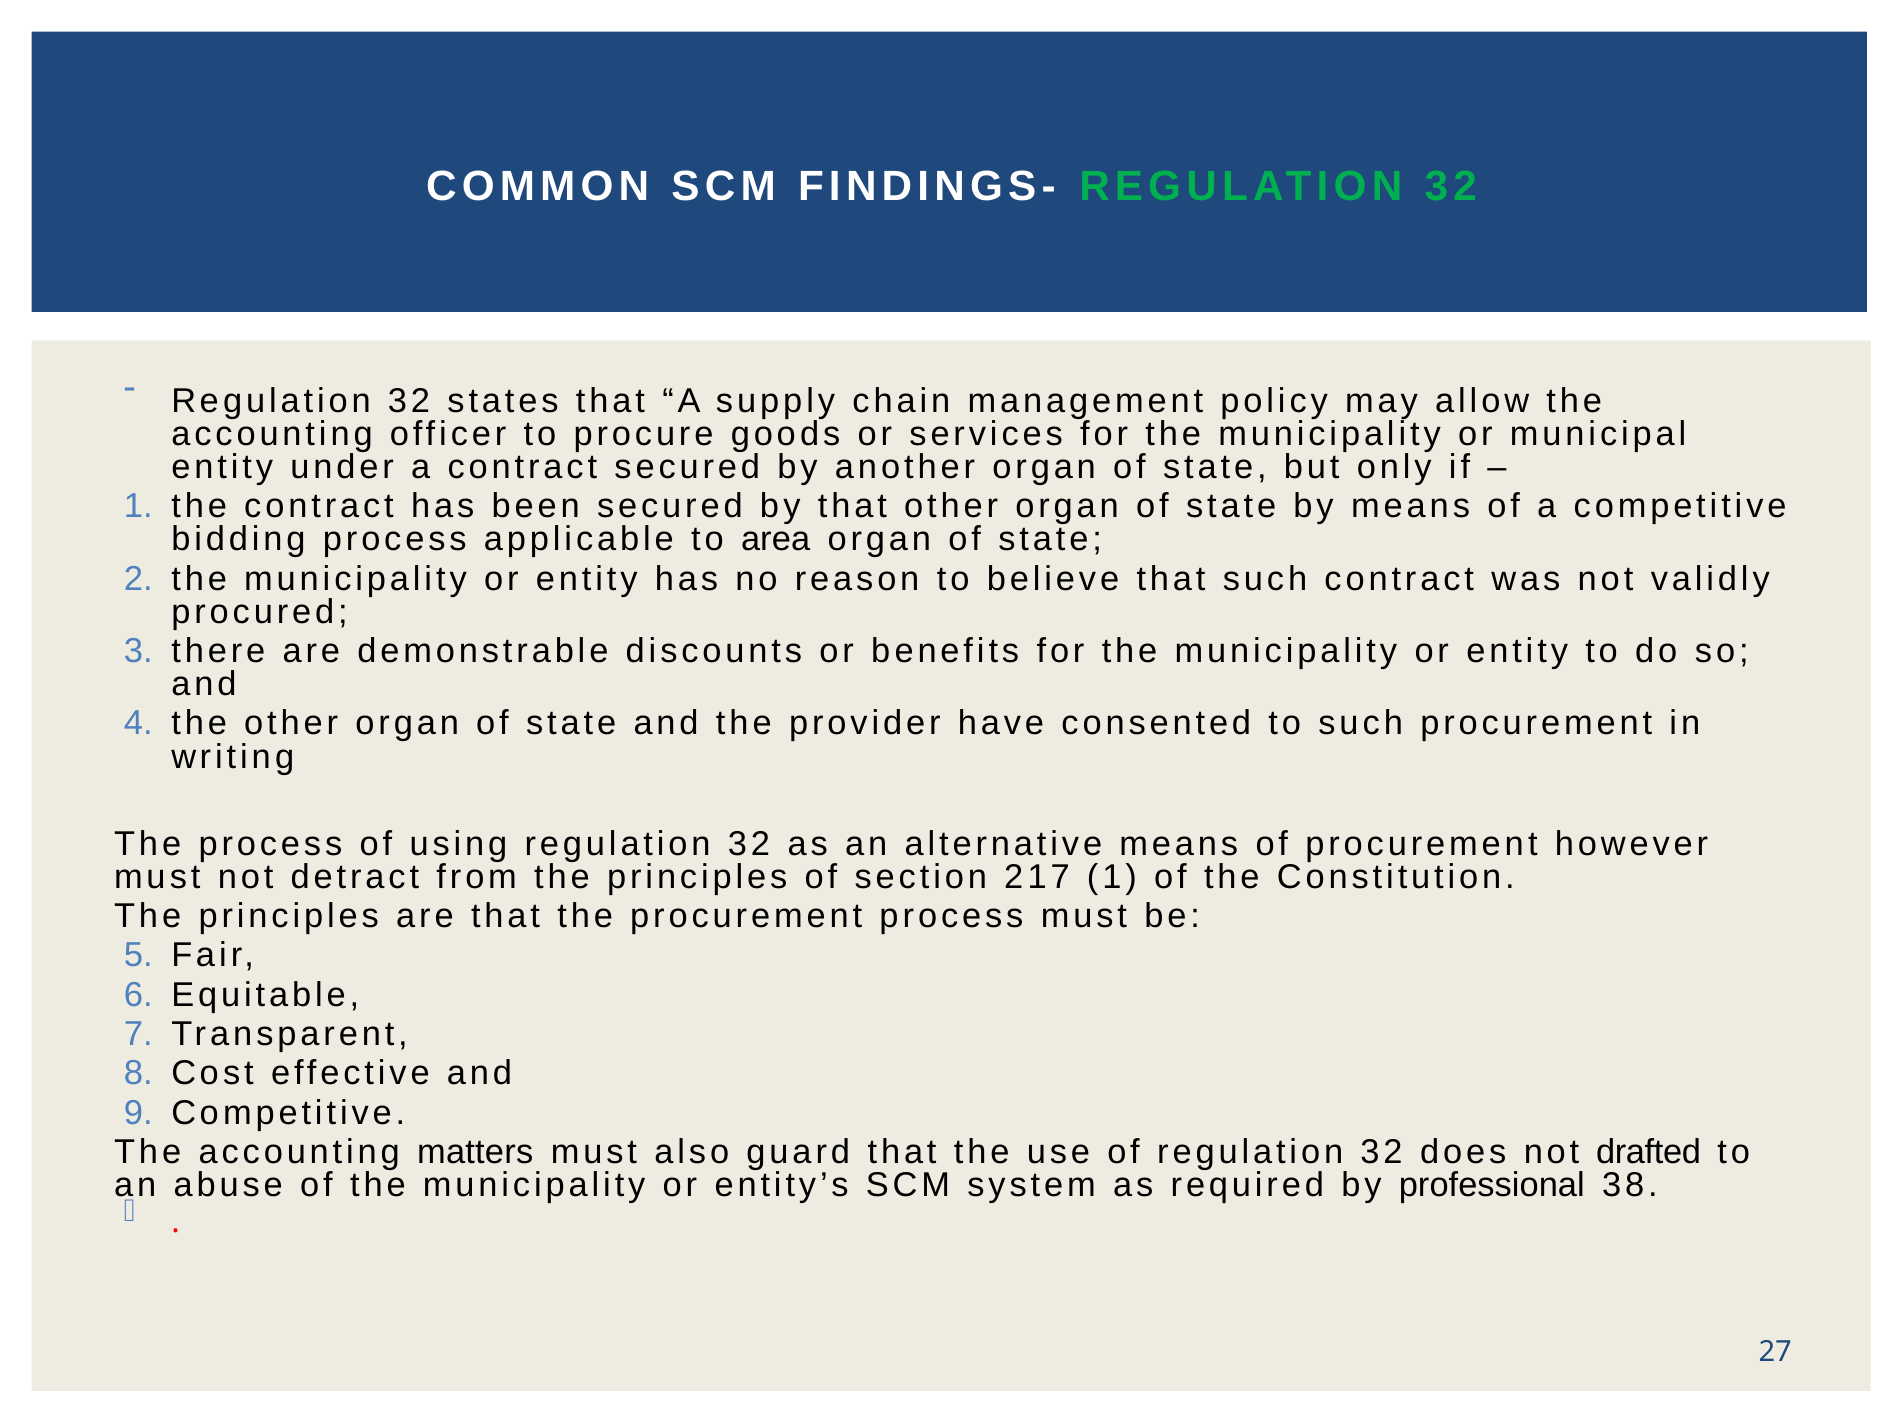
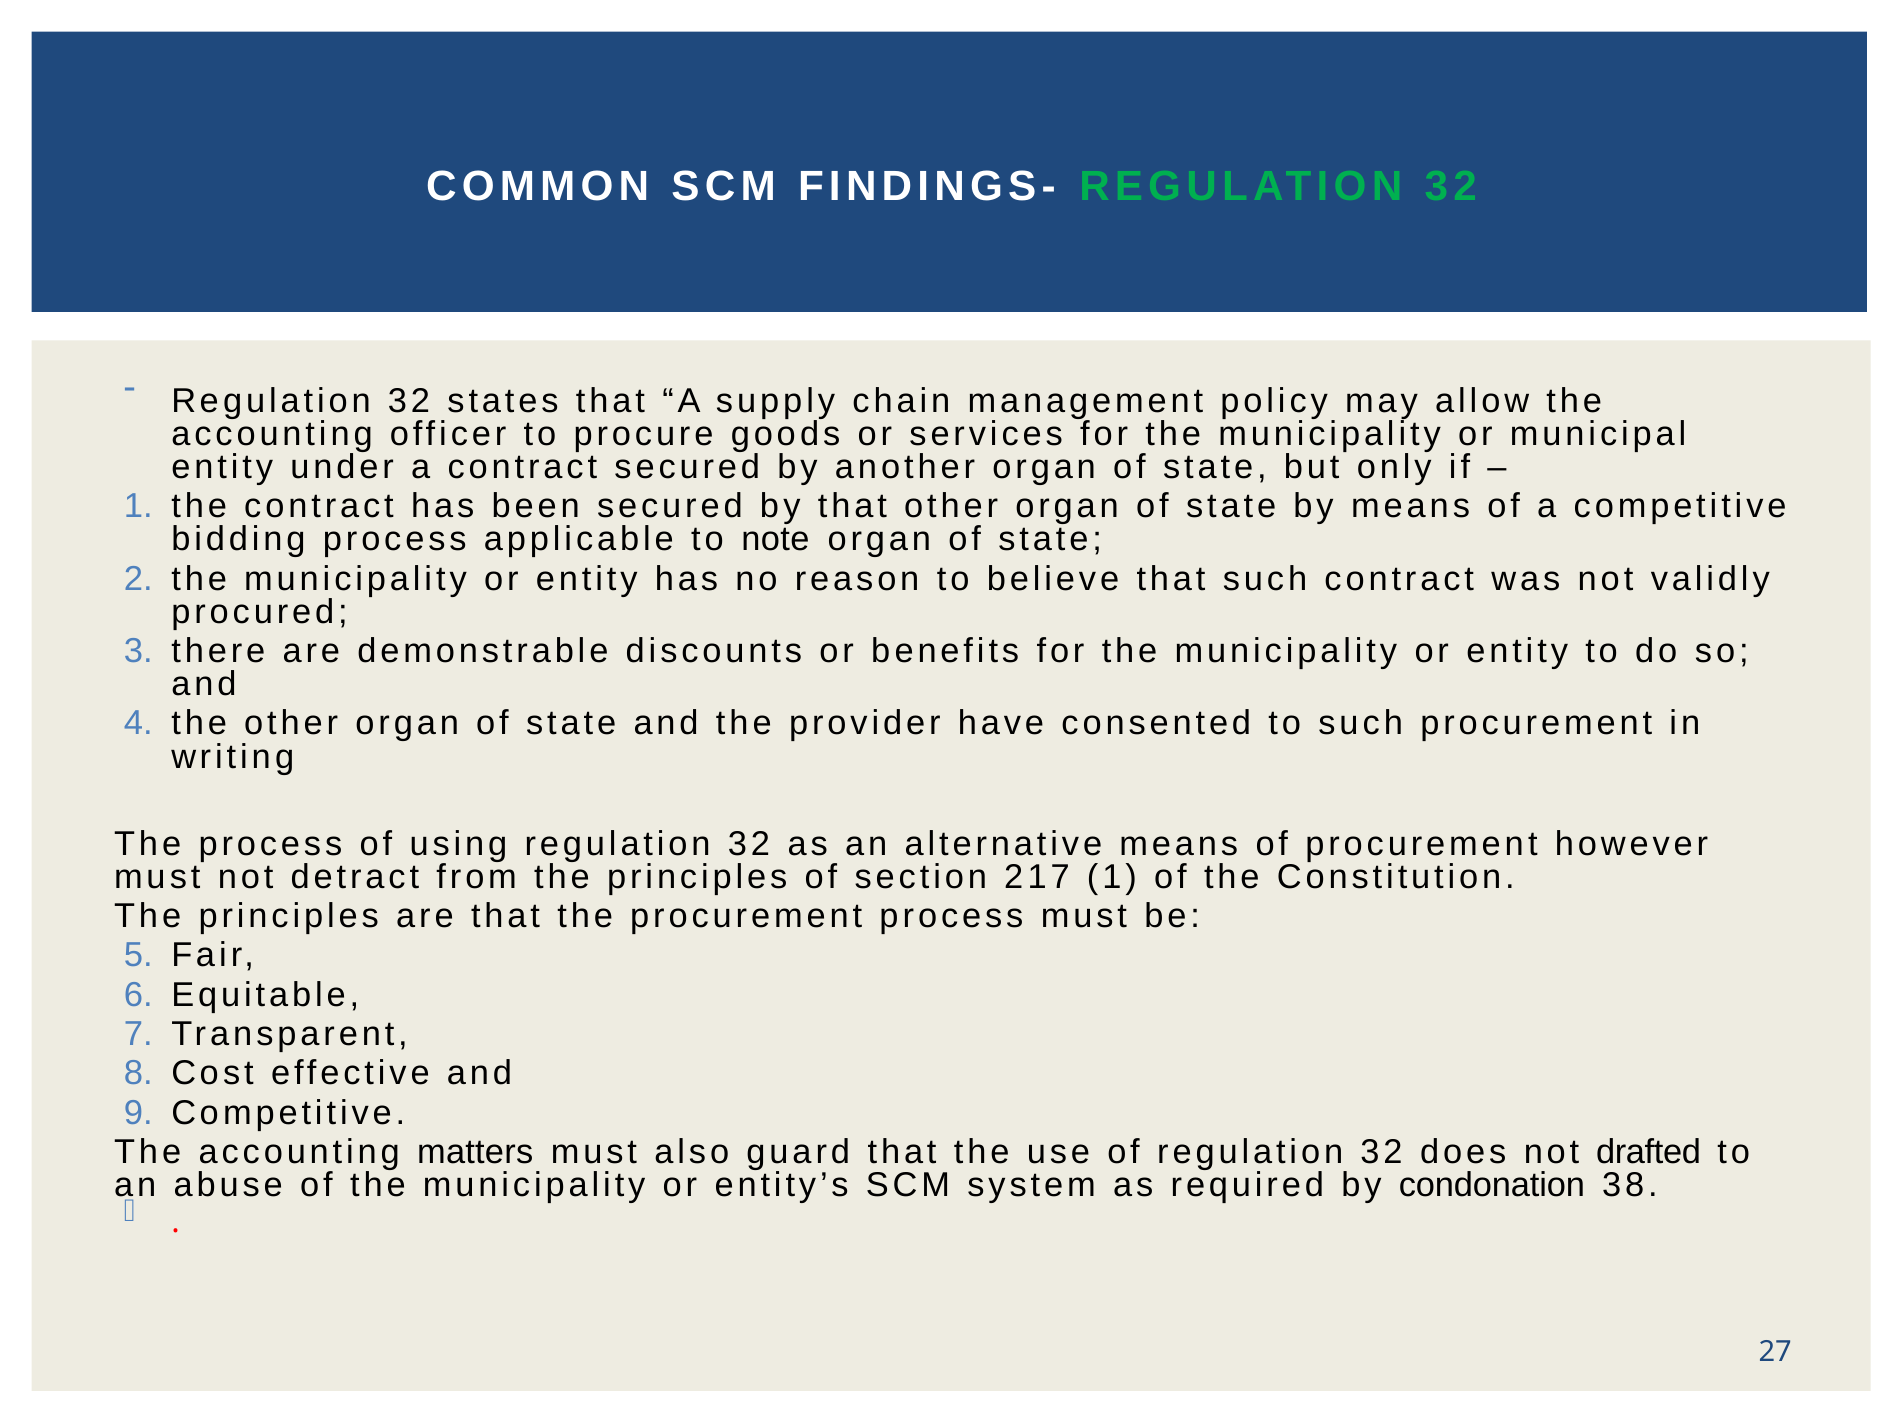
area: area -> note (775, 539)
professional: professional -> condonation (1492, 1185)
